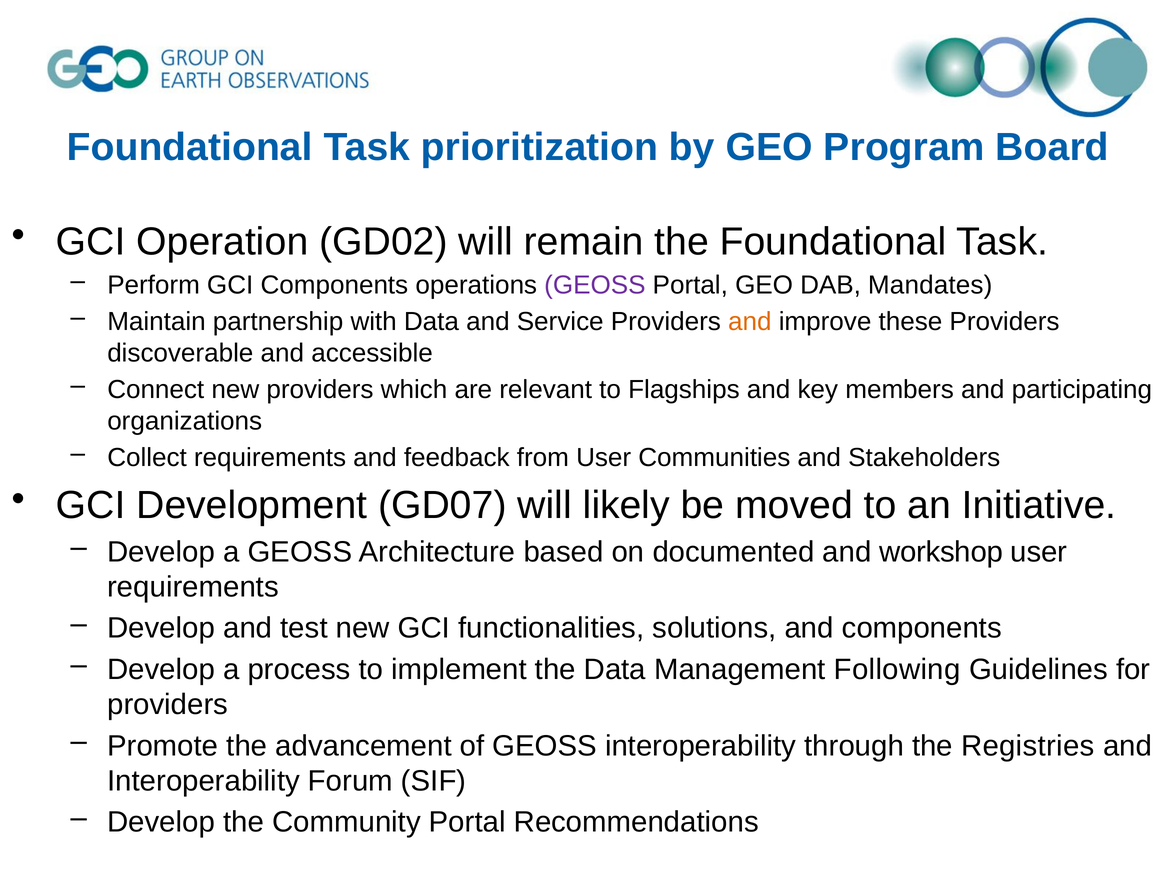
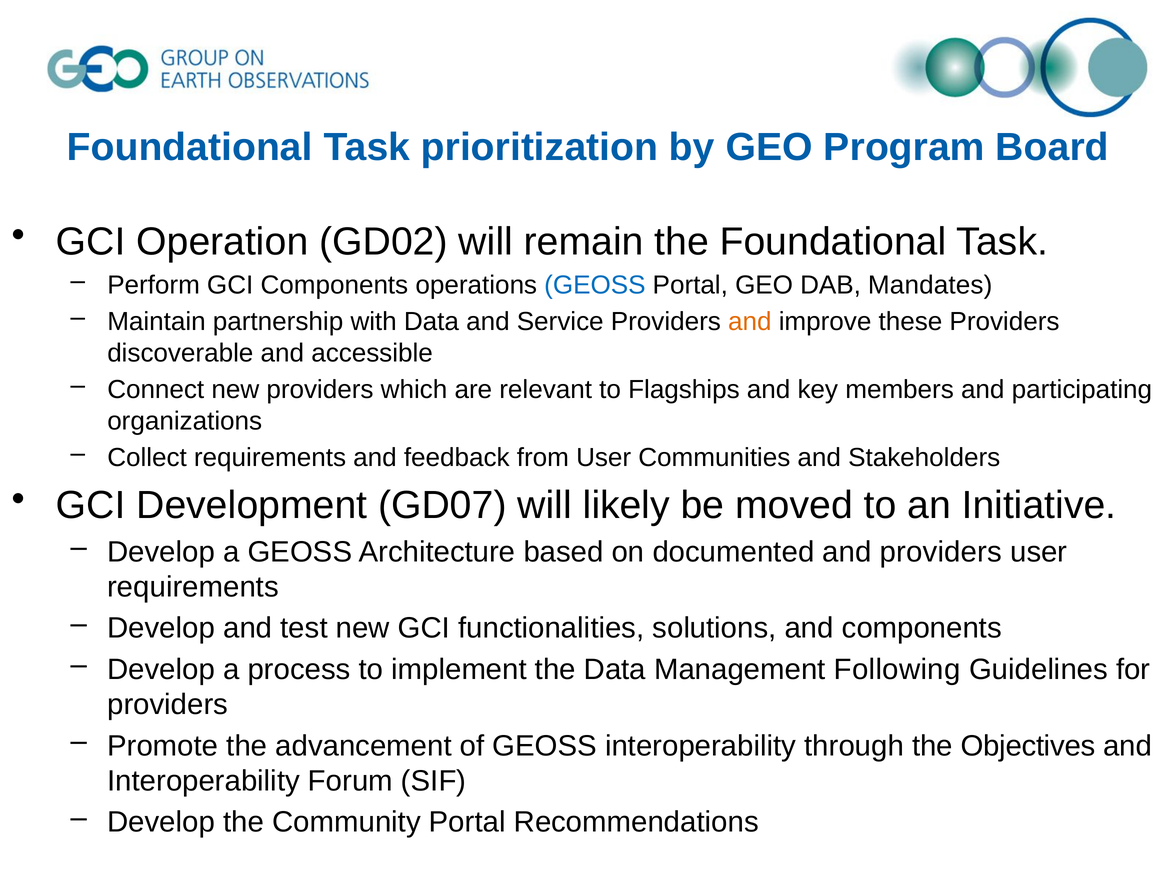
GEOSS colour: purple -> blue (595, 285)
and workshop: workshop -> providers (941, 552)
Registries: Registries -> Objectives (1028, 746)
